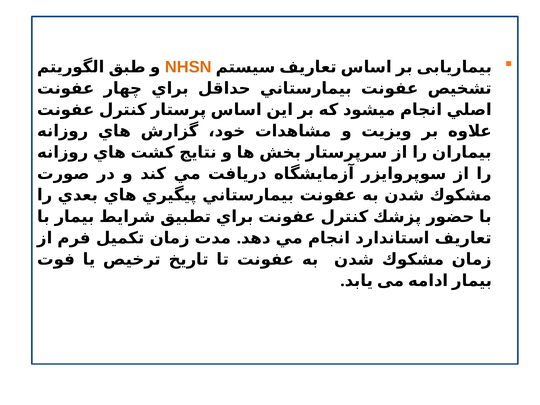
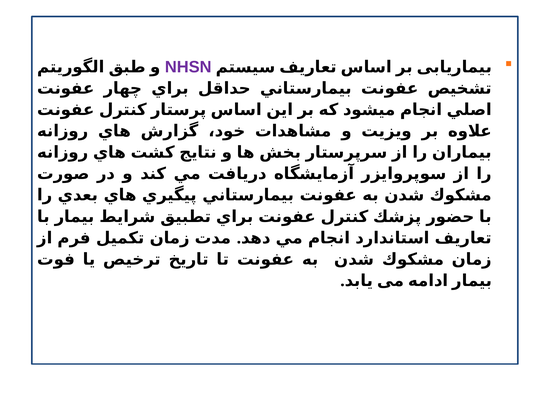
NHSN colour: orange -> purple (188, 67)
